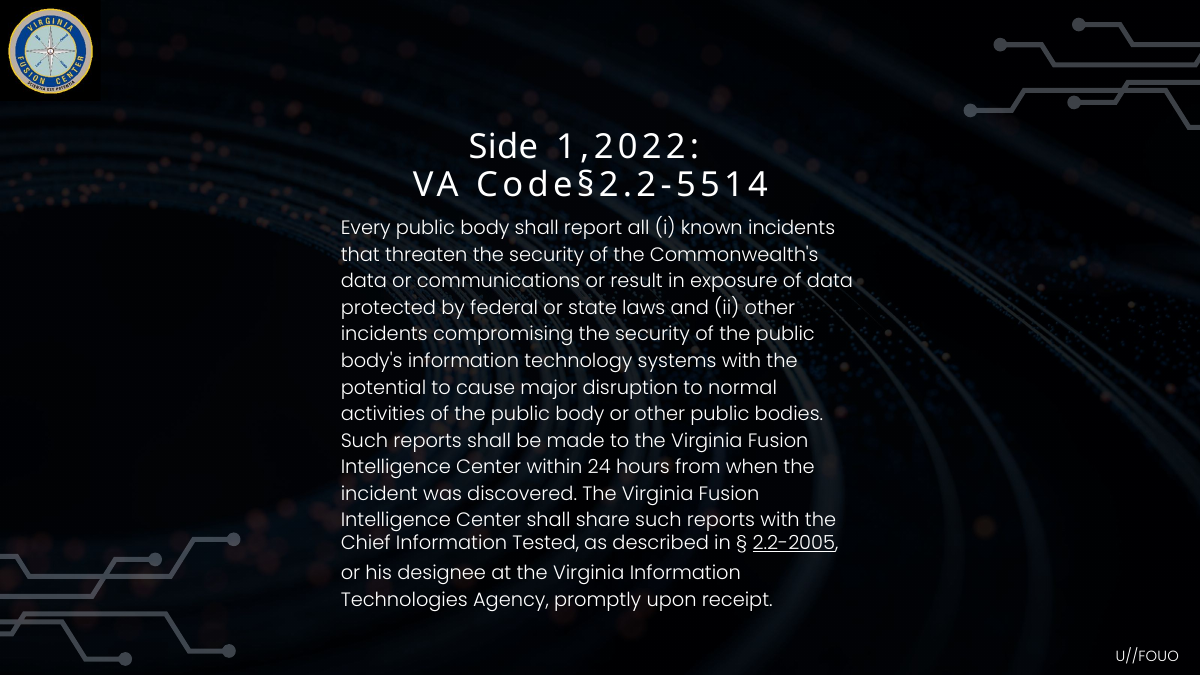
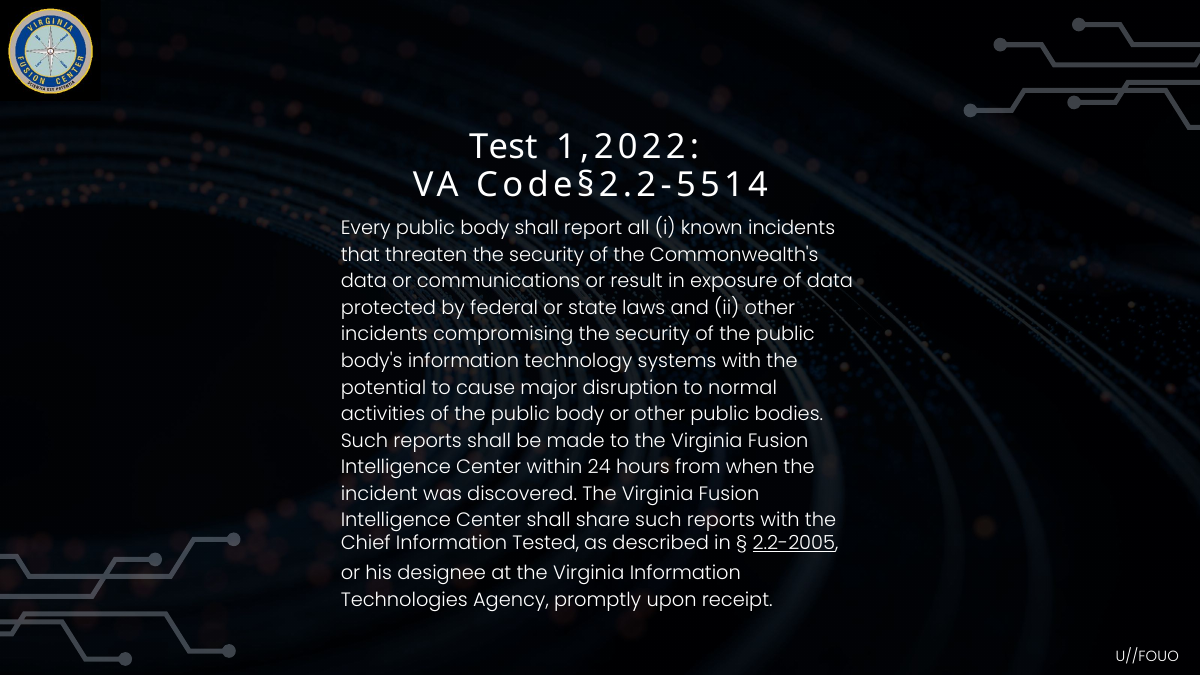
Side: Side -> Test (503, 147)
